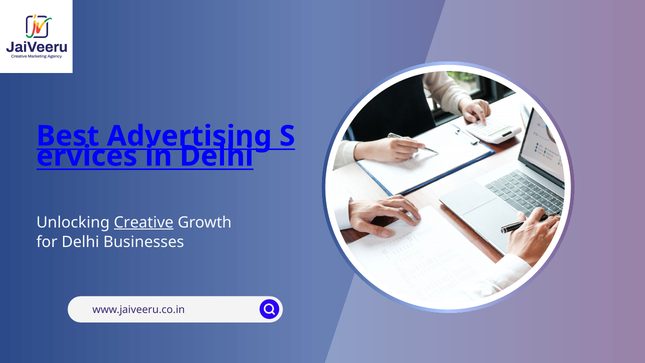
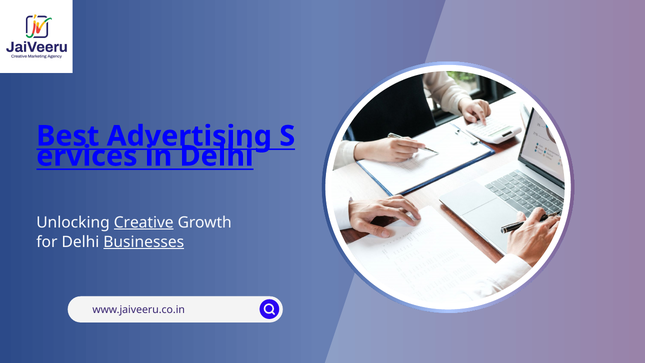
Businesses underline: none -> present (144, 242)
